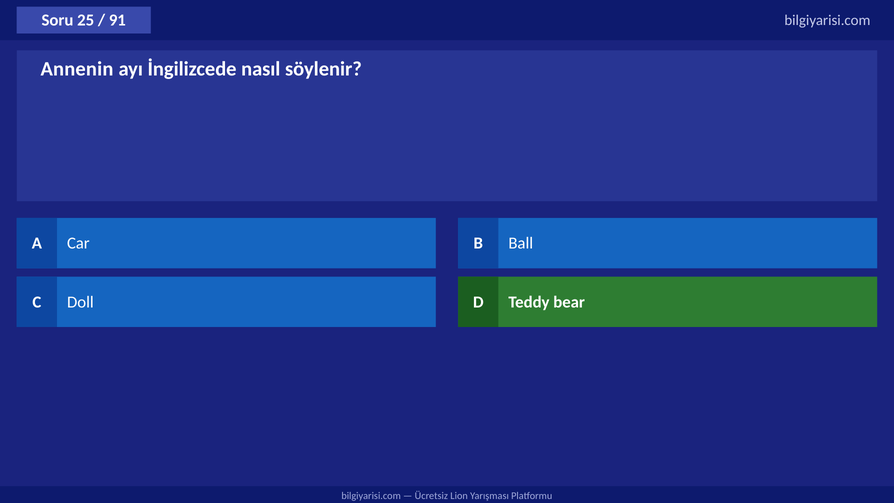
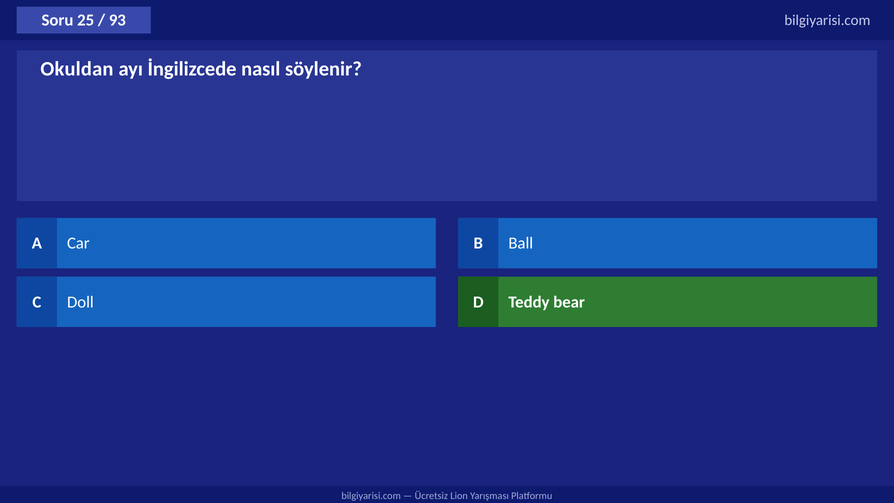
91: 91 -> 93 (117, 20)
Annenin: Annenin -> Okuldan (77, 69)
